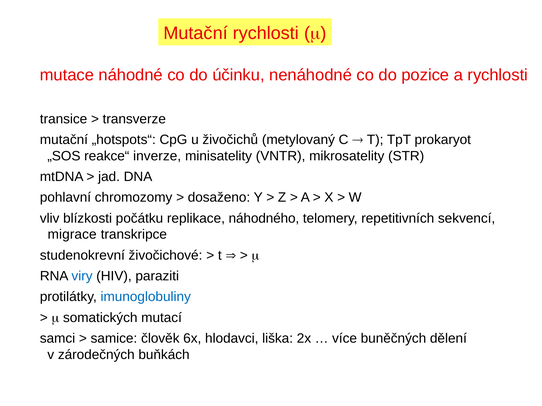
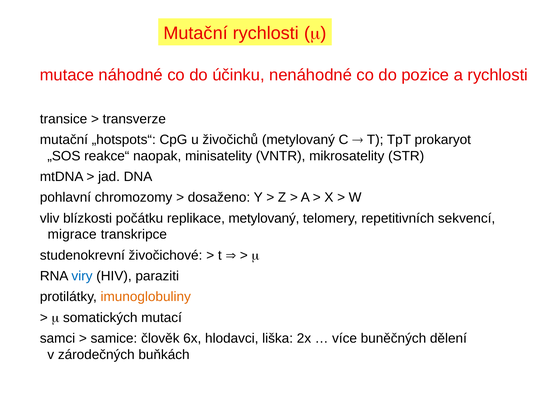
inverze: inverze -> naopak (157, 156)
replikace náhodného: náhodného -> metylovaný (264, 219)
imunoglobuliny colour: blue -> orange (146, 297)
